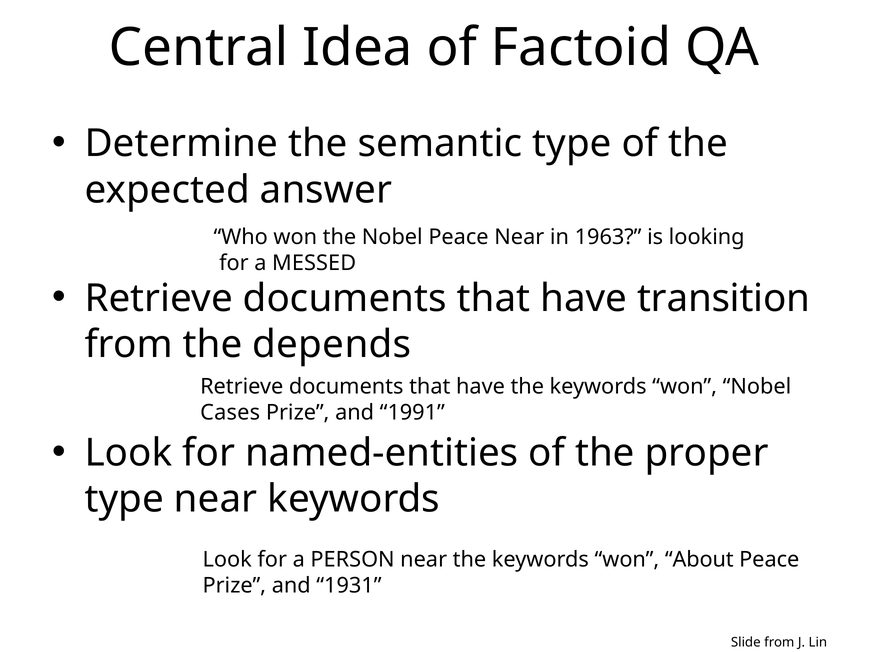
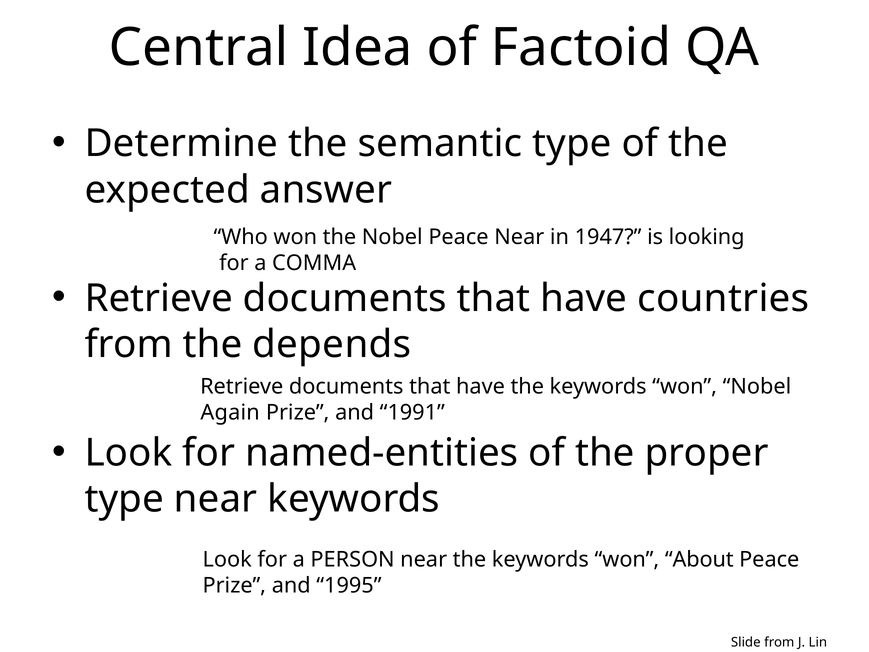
1963: 1963 -> 1947 (608, 237)
MESSED: MESSED -> COMMA (314, 263)
transition: transition -> countries (723, 298)
Cases: Cases -> Again (230, 413)
1931: 1931 -> 1995 (349, 586)
